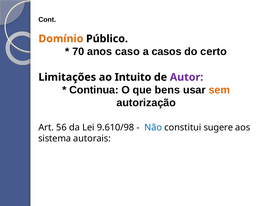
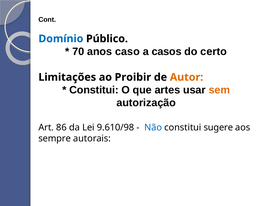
Domínio colour: orange -> blue (61, 39)
Intuito: Intuito -> Proibir (133, 77)
Autor colour: purple -> orange (187, 77)
Continua: Continua -> Constitui (94, 90)
bens: bens -> artes (167, 90)
56: 56 -> 86 (61, 128)
sistema: sistema -> sempre (55, 139)
